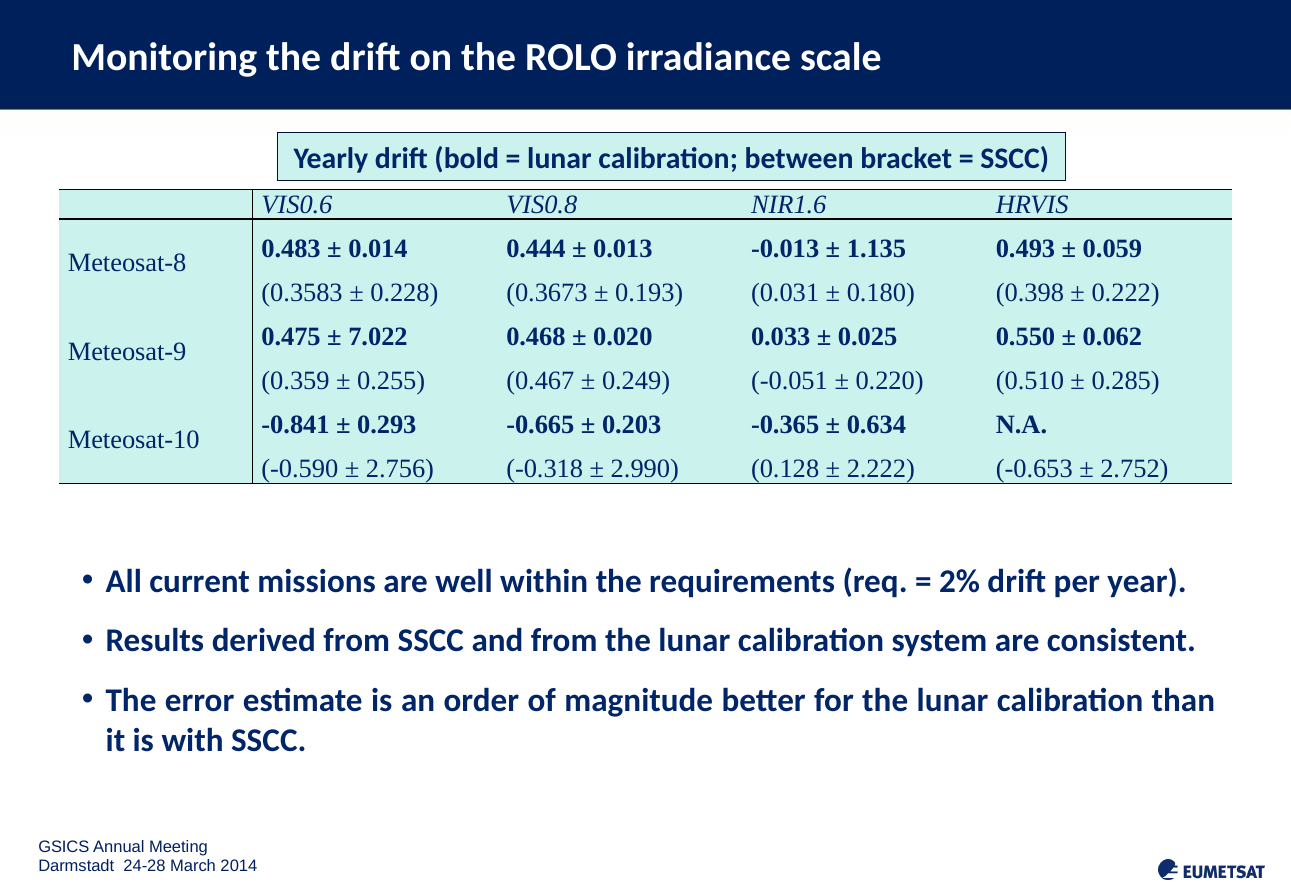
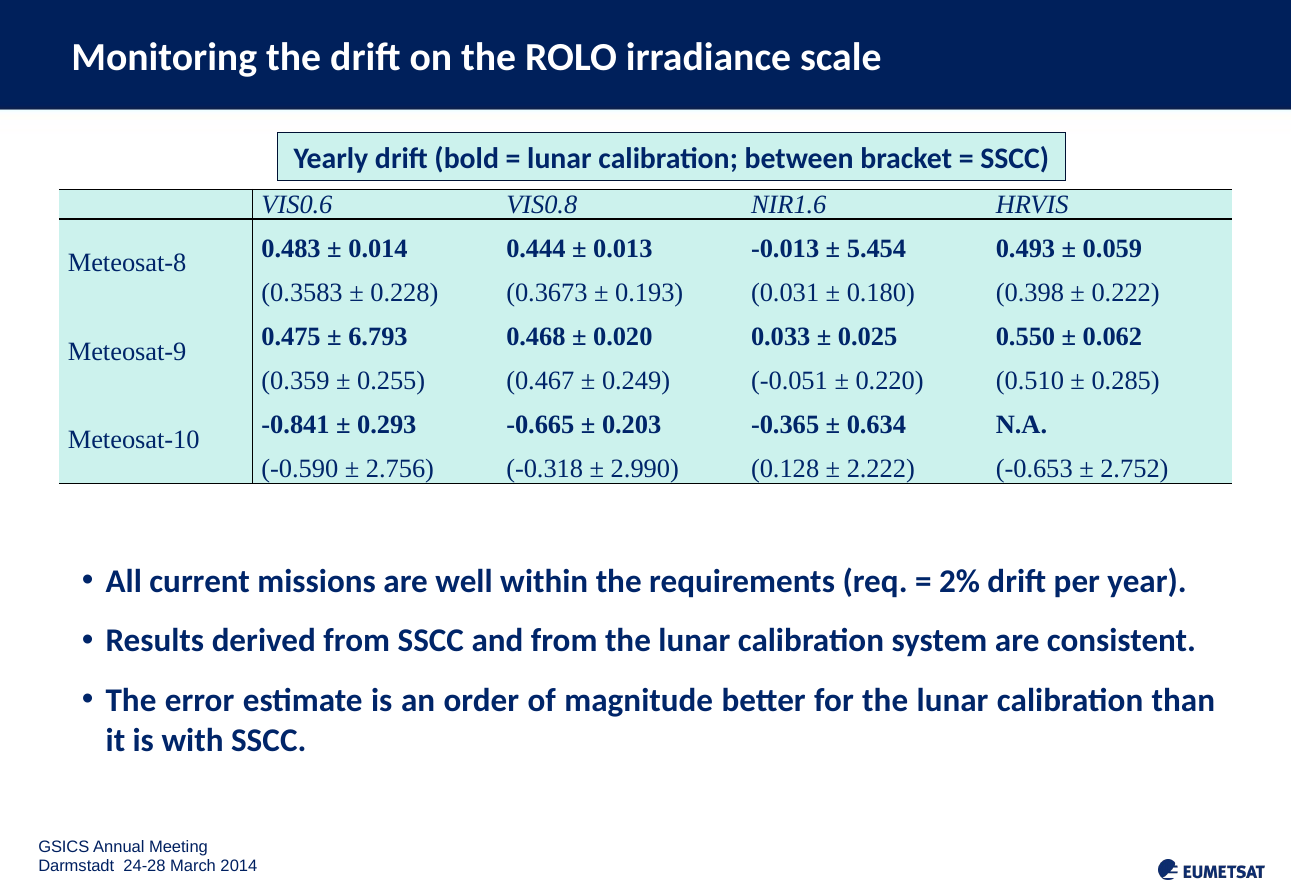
1.135: 1.135 -> 5.454 (876, 249)
7.022: 7.022 -> 6.793 (378, 337)
